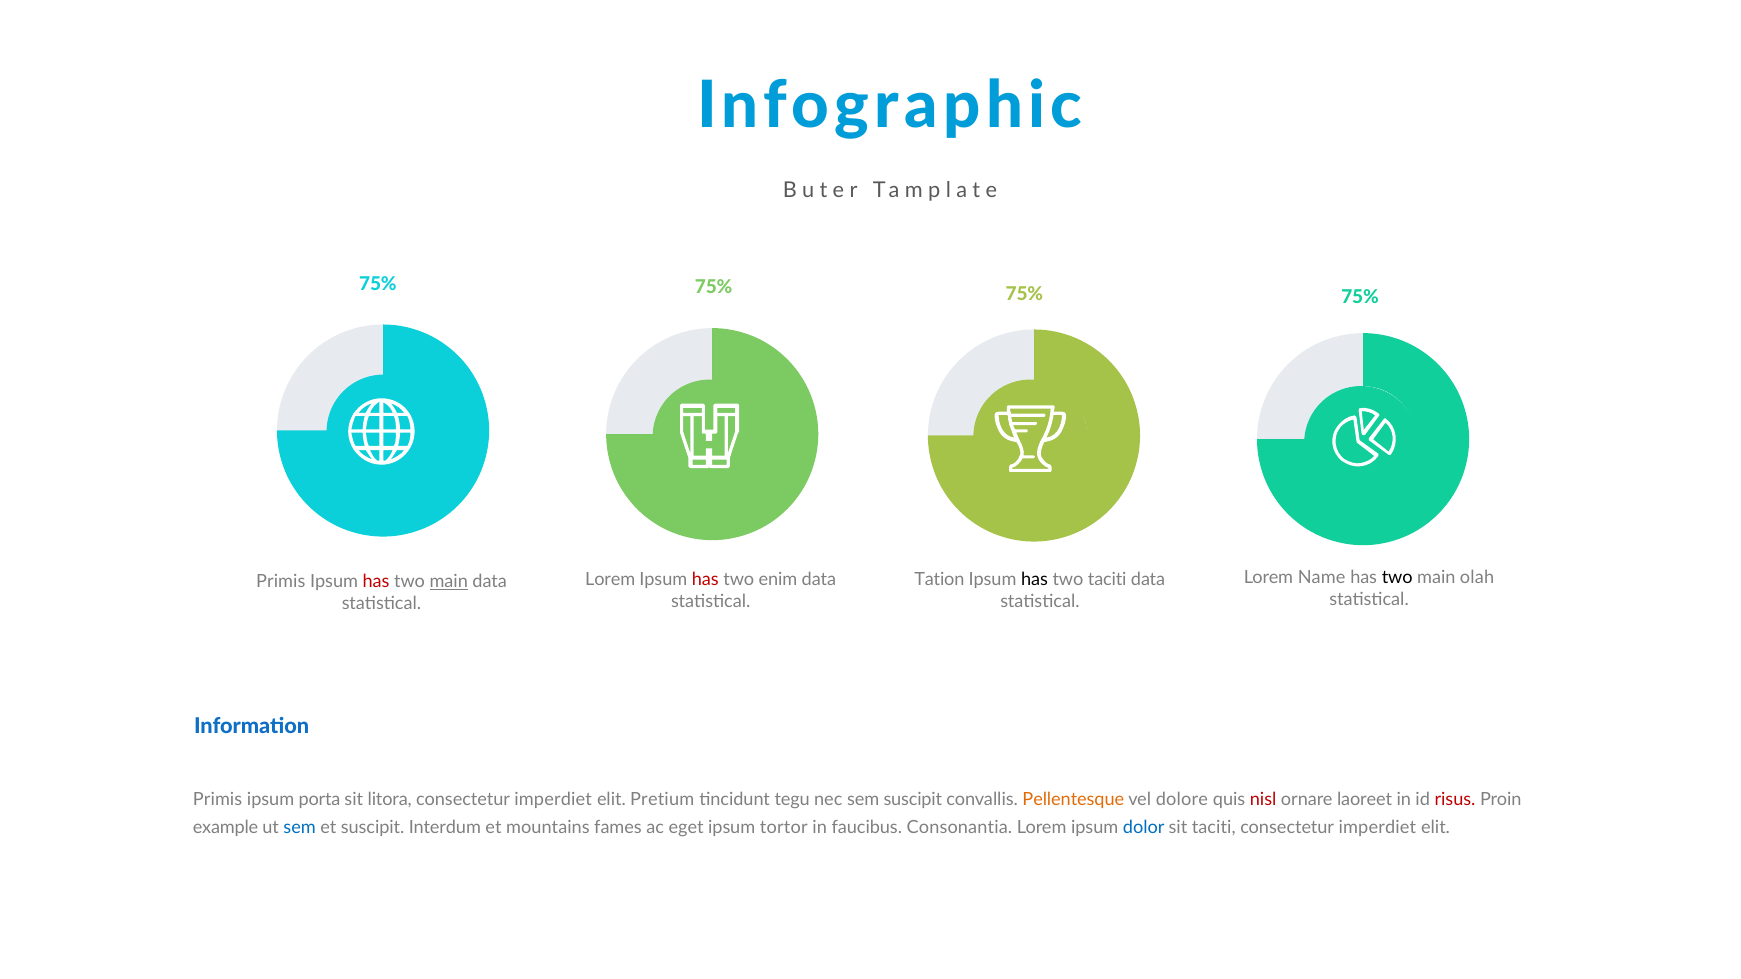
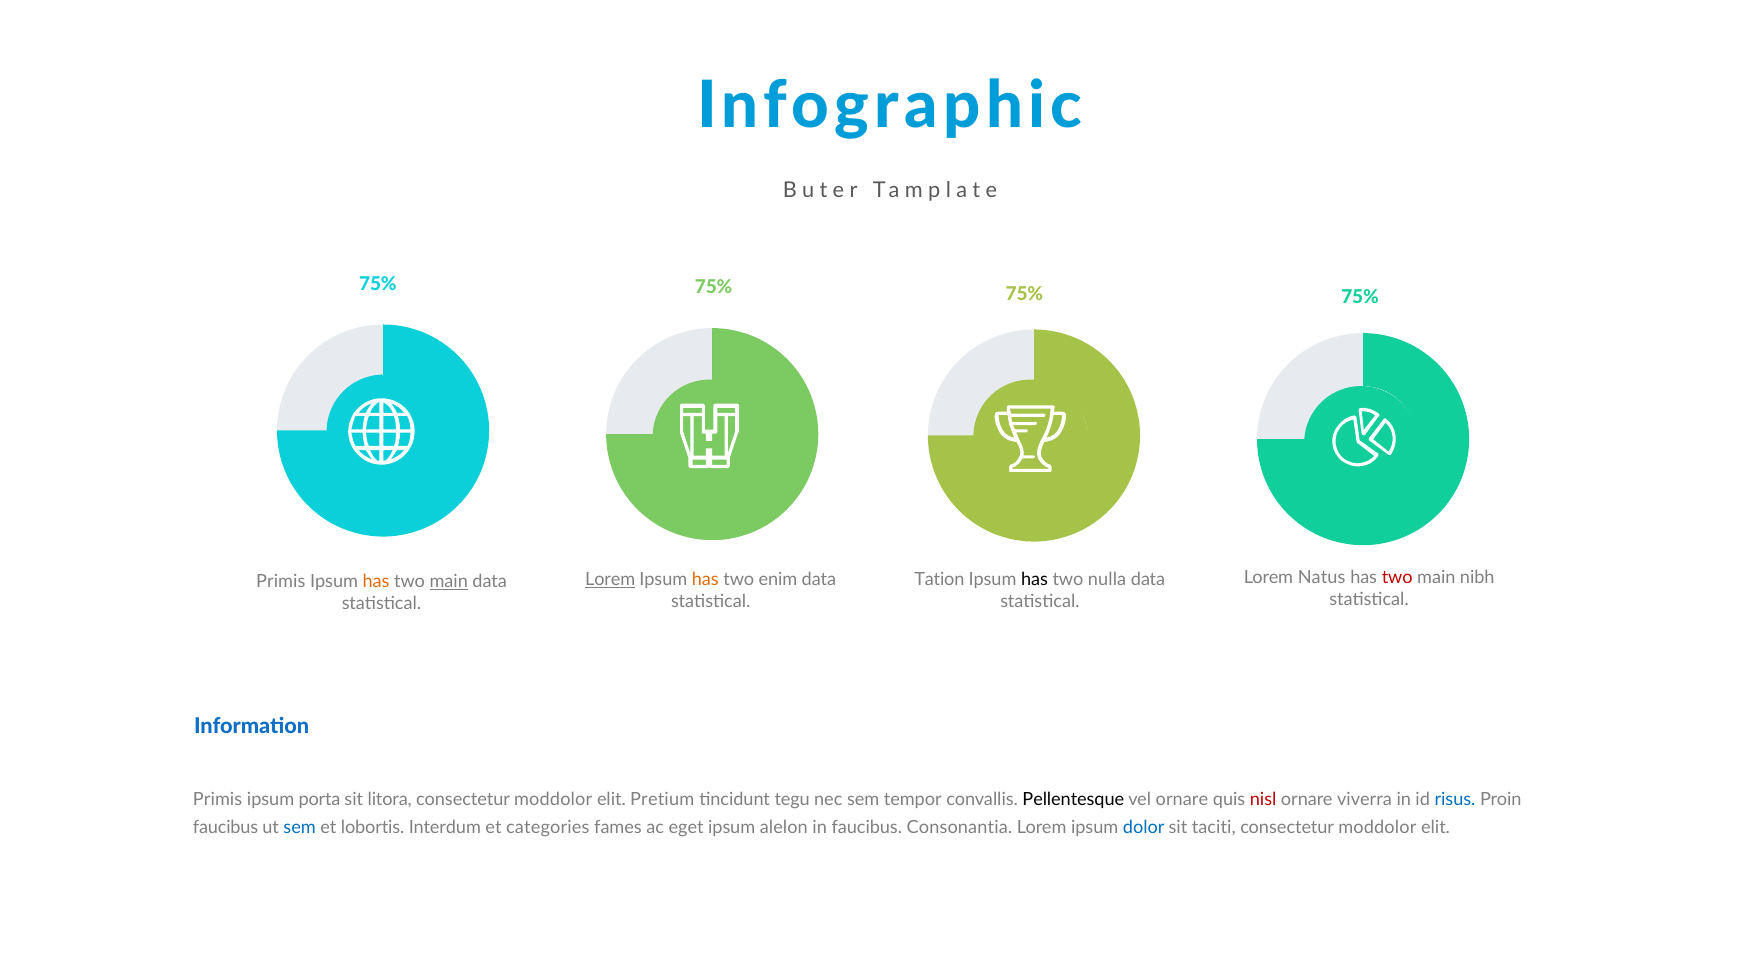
Name: Name -> Natus (1322, 578)
two colour: black -> red (1397, 578)
olah: olah -> nibh (1477, 578)
Lorem underline: none -> present (610, 580)
has colour: red -> orange (705, 580)
two taciti: taciti -> nulla (1107, 580)
has colour: red -> orange (376, 582)
imperdiet: imperdiet -> moddolor (553, 799)
sem suscipit: suscipit -> tempor (913, 799)
Pellentesque colour: orange -> black (1073, 799)
vel dolore: dolore -> ornare (1182, 799)
laoreet: laoreet -> viverra (1364, 799)
risus colour: red -> blue (1455, 799)
example: example -> faucibus (226, 828)
et suscipit: suscipit -> lobortis (373, 828)
mountains: mountains -> categories (548, 828)
tortor: tortor -> alelon (784, 828)
imperdiet: imperdiet -> moddolor (1377, 828)
